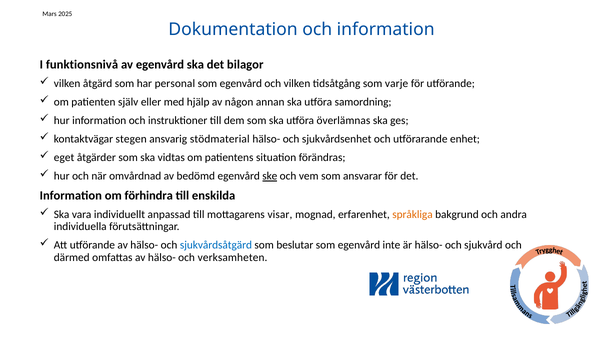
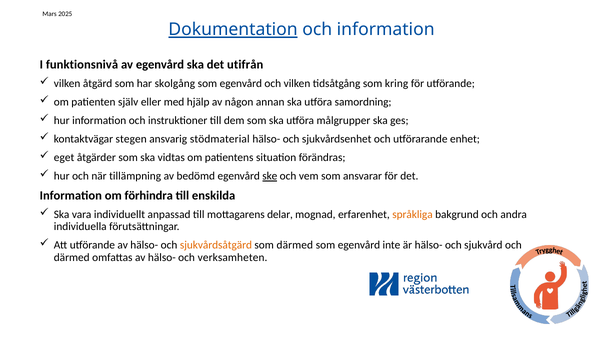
Dokumentation underline: none -> present (233, 30)
bilagor: bilagor -> utifrån (245, 65)
personal: personal -> skolgång (175, 84)
varje: varje -> kring (397, 84)
överlämnas: överlämnas -> målgrupper (343, 121)
omvårdnad: omvårdnad -> tillämpning (135, 176)
visar: visar -> delar (280, 215)
sjukvårdsåtgärd colour: blue -> orange (216, 245)
som beslutar: beslutar -> därmed (295, 245)
